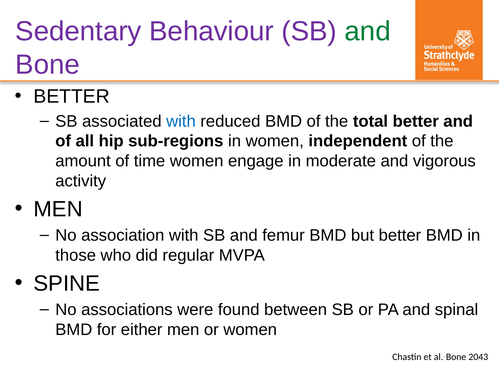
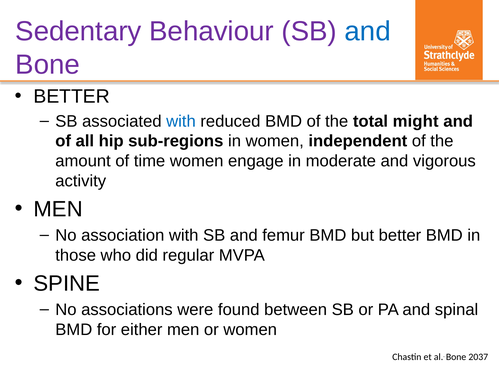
and colour: green -> blue (368, 31)
total better: better -> might (416, 121)
2043: 2043 -> 2037 (478, 357)
